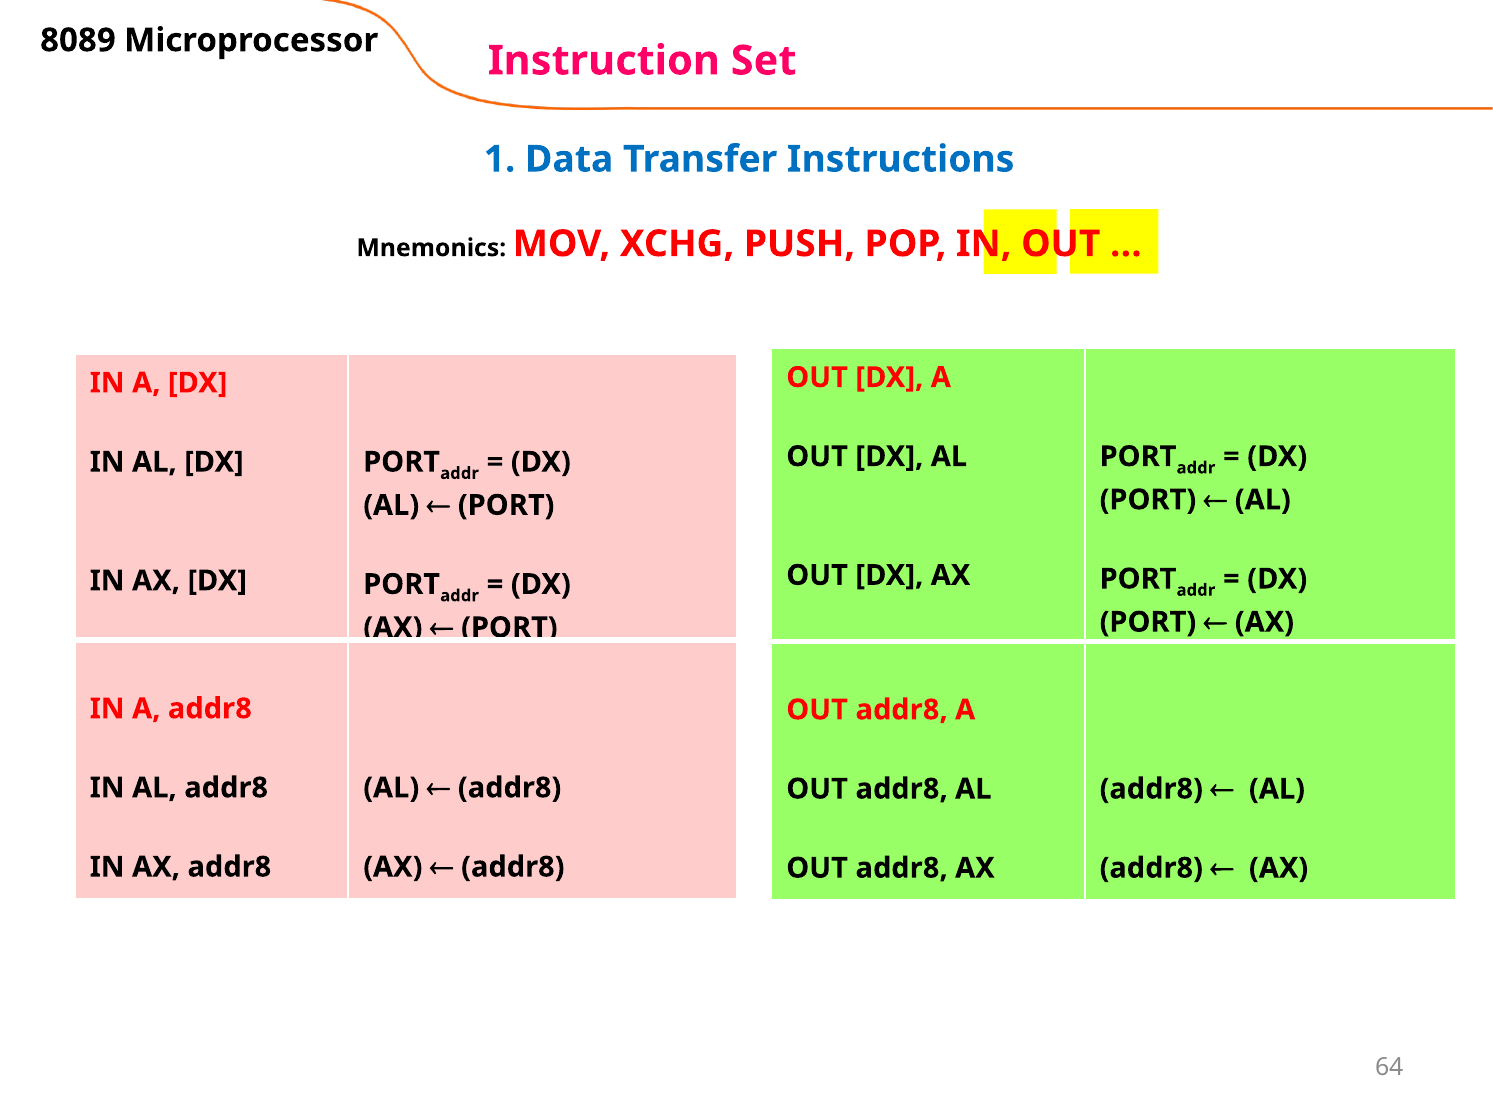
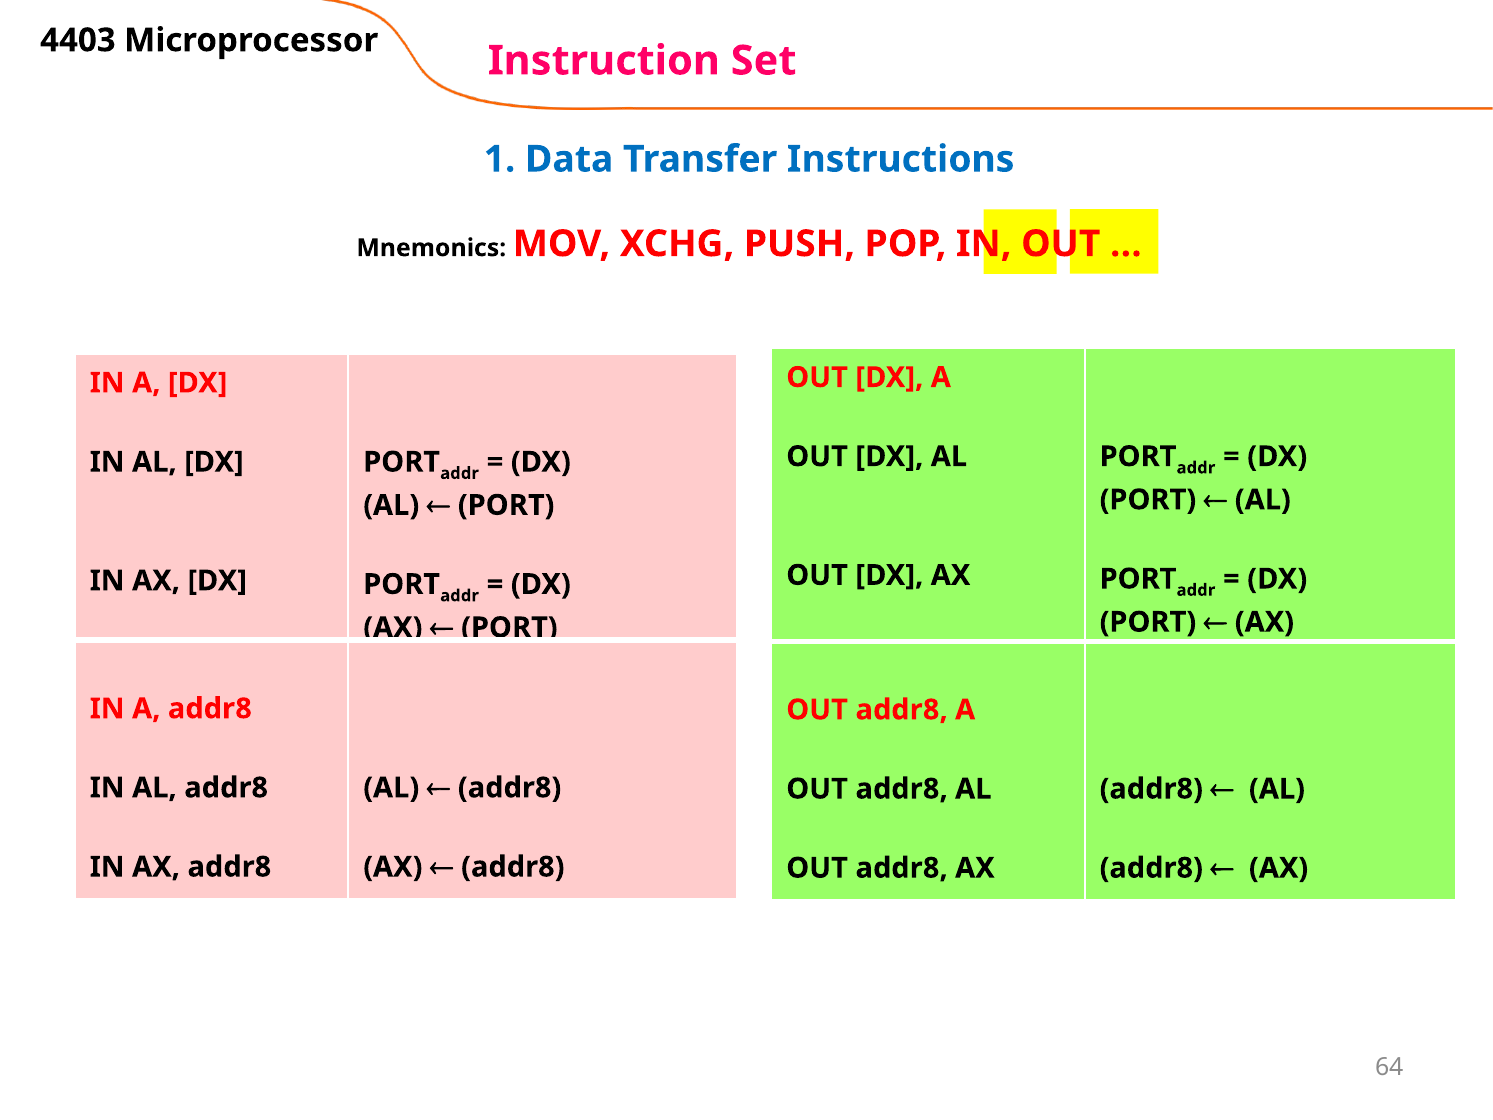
8089: 8089 -> 4403 (78, 40)
